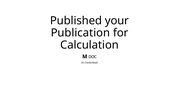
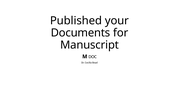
Publication: Publication -> Documents (80, 33)
Calculation: Calculation -> Manuscript (90, 45)
